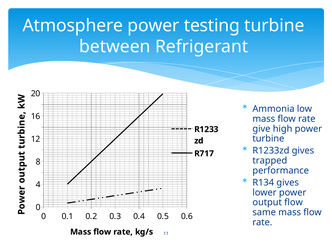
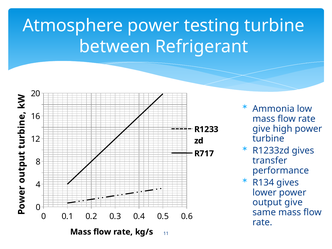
trapped: trapped -> transfer (270, 161)
output flow: flow -> give (294, 202)
